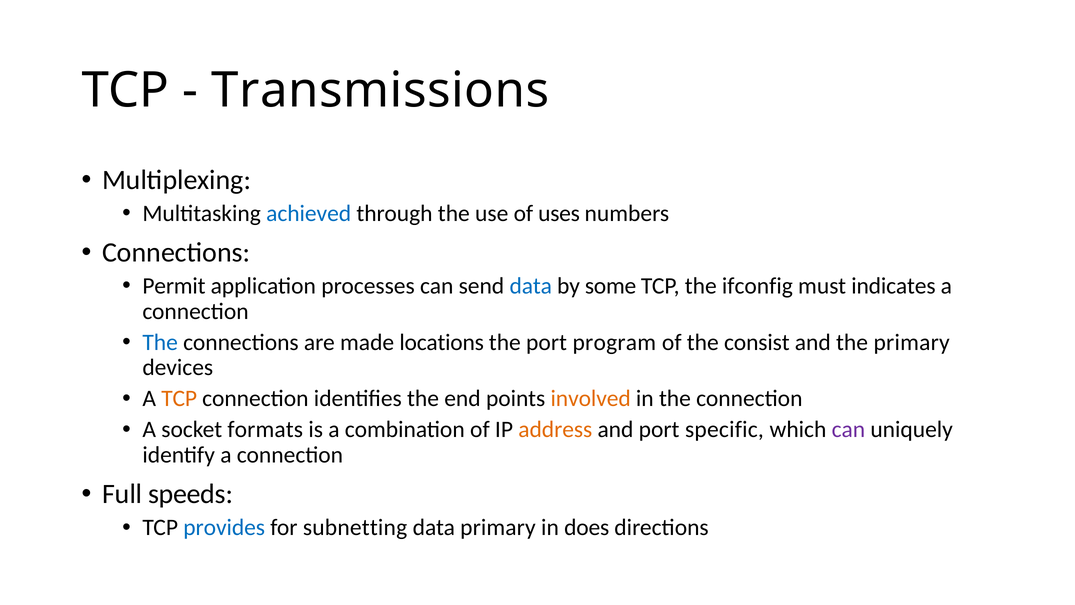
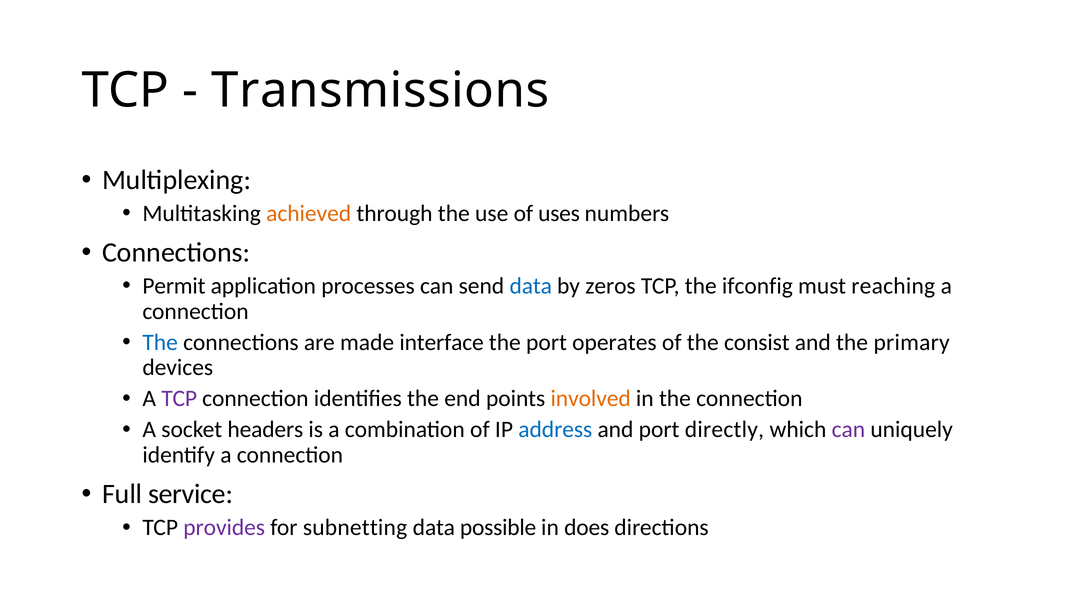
achieved colour: blue -> orange (309, 213)
some: some -> zeros (610, 286)
indicates: indicates -> reaching (893, 286)
locations: locations -> interface (442, 342)
program: program -> operates (614, 342)
TCP colour: orange -> purple (179, 399)
formats: formats -> headers (265, 429)
address colour: orange -> blue (555, 429)
specific: specific -> directly (724, 429)
speeds: speeds -> service (191, 494)
provides colour: blue -> purple (224, 527)
data primary: primary -> possible (498, 527)
